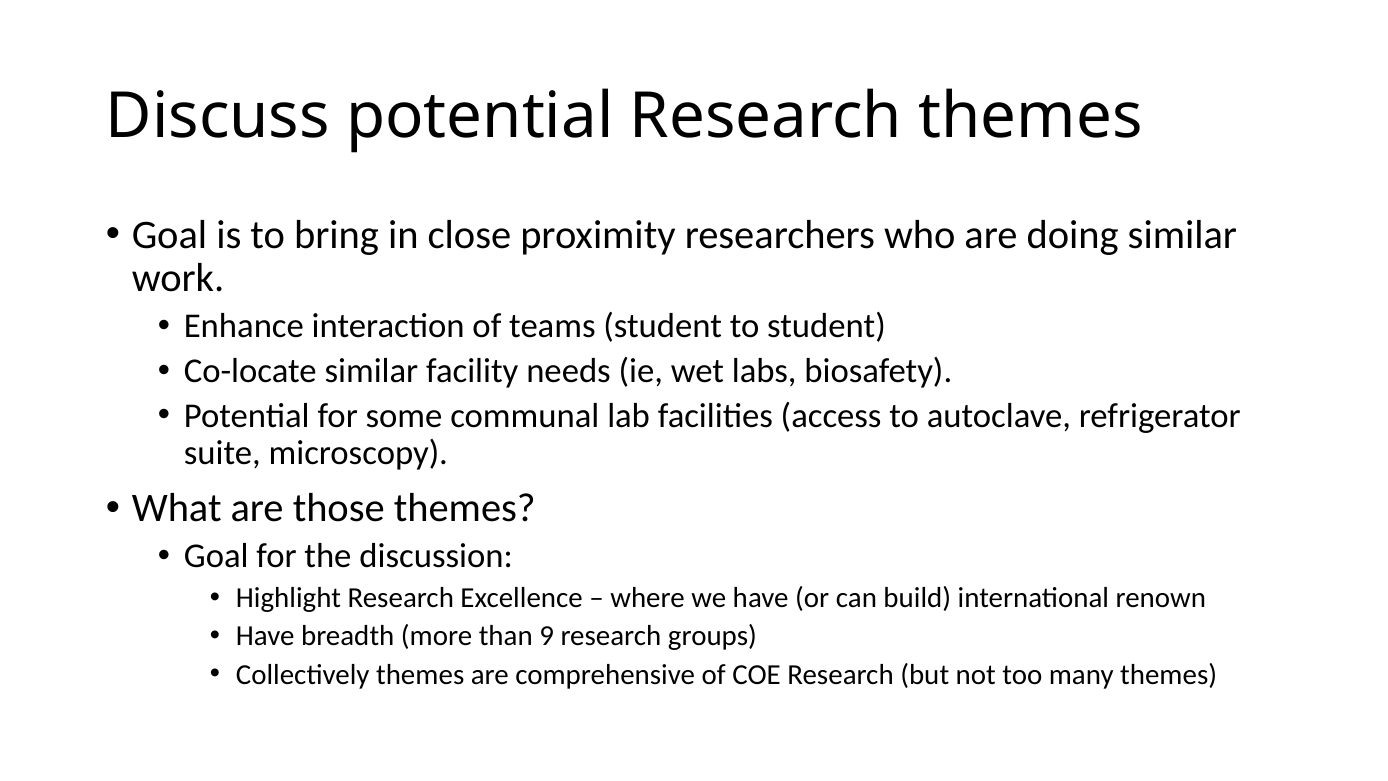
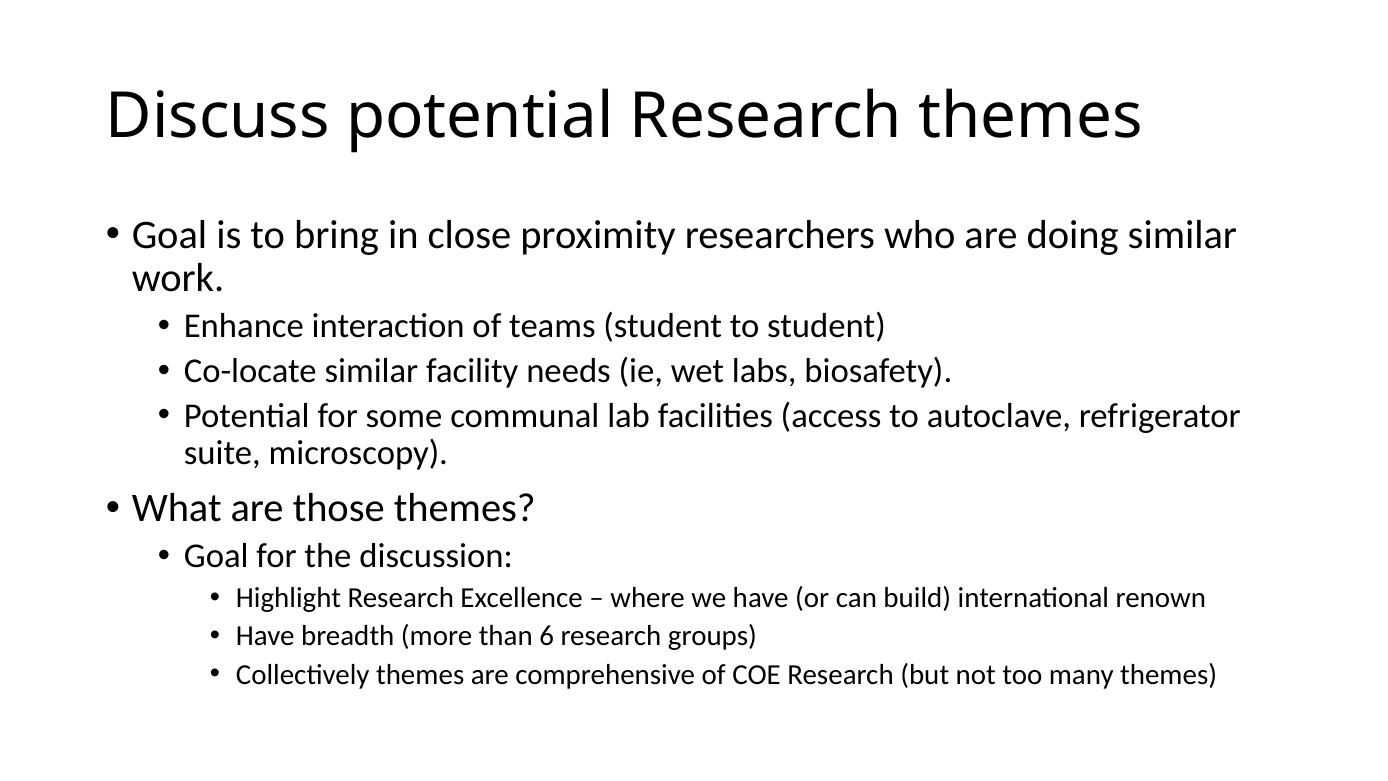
9: 9 -> 6 (547, 636)
